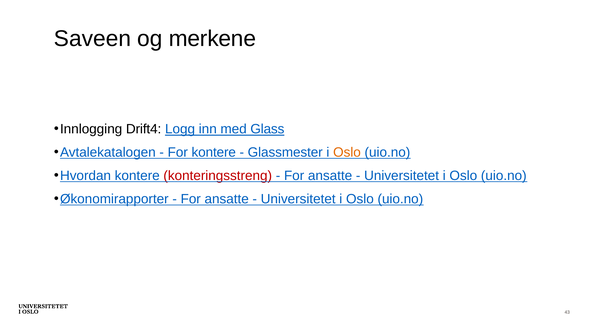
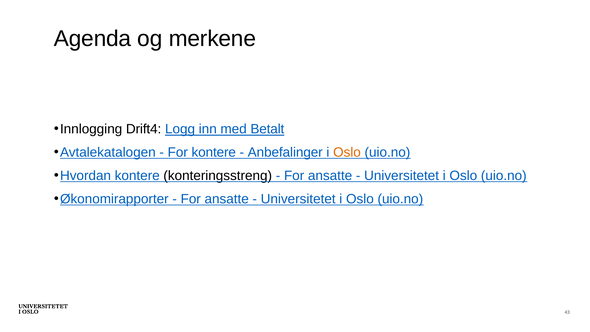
Saveen: Saveen -> Agenda (93, 39)
Glass: Glass -> Betalt (267, 129)
Glassmester: Glassmester -> Anbefalinger (285, 152)
konteringsstreng colour: red -> black (218, 176)
